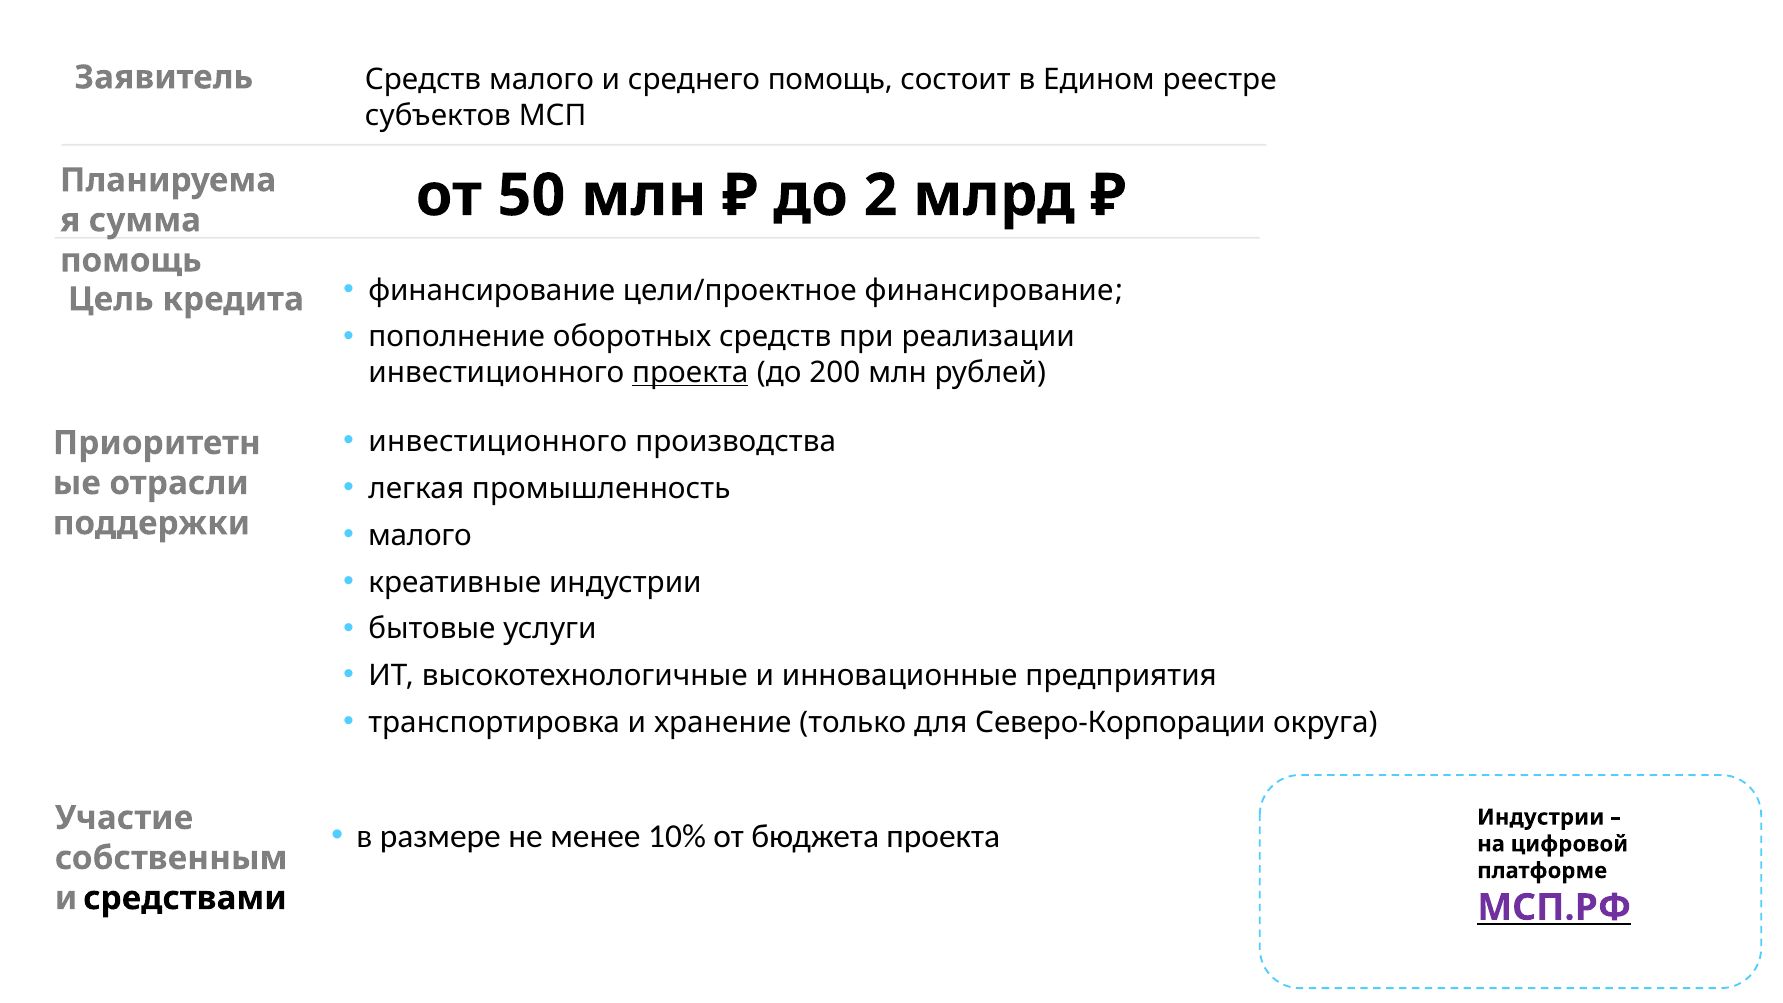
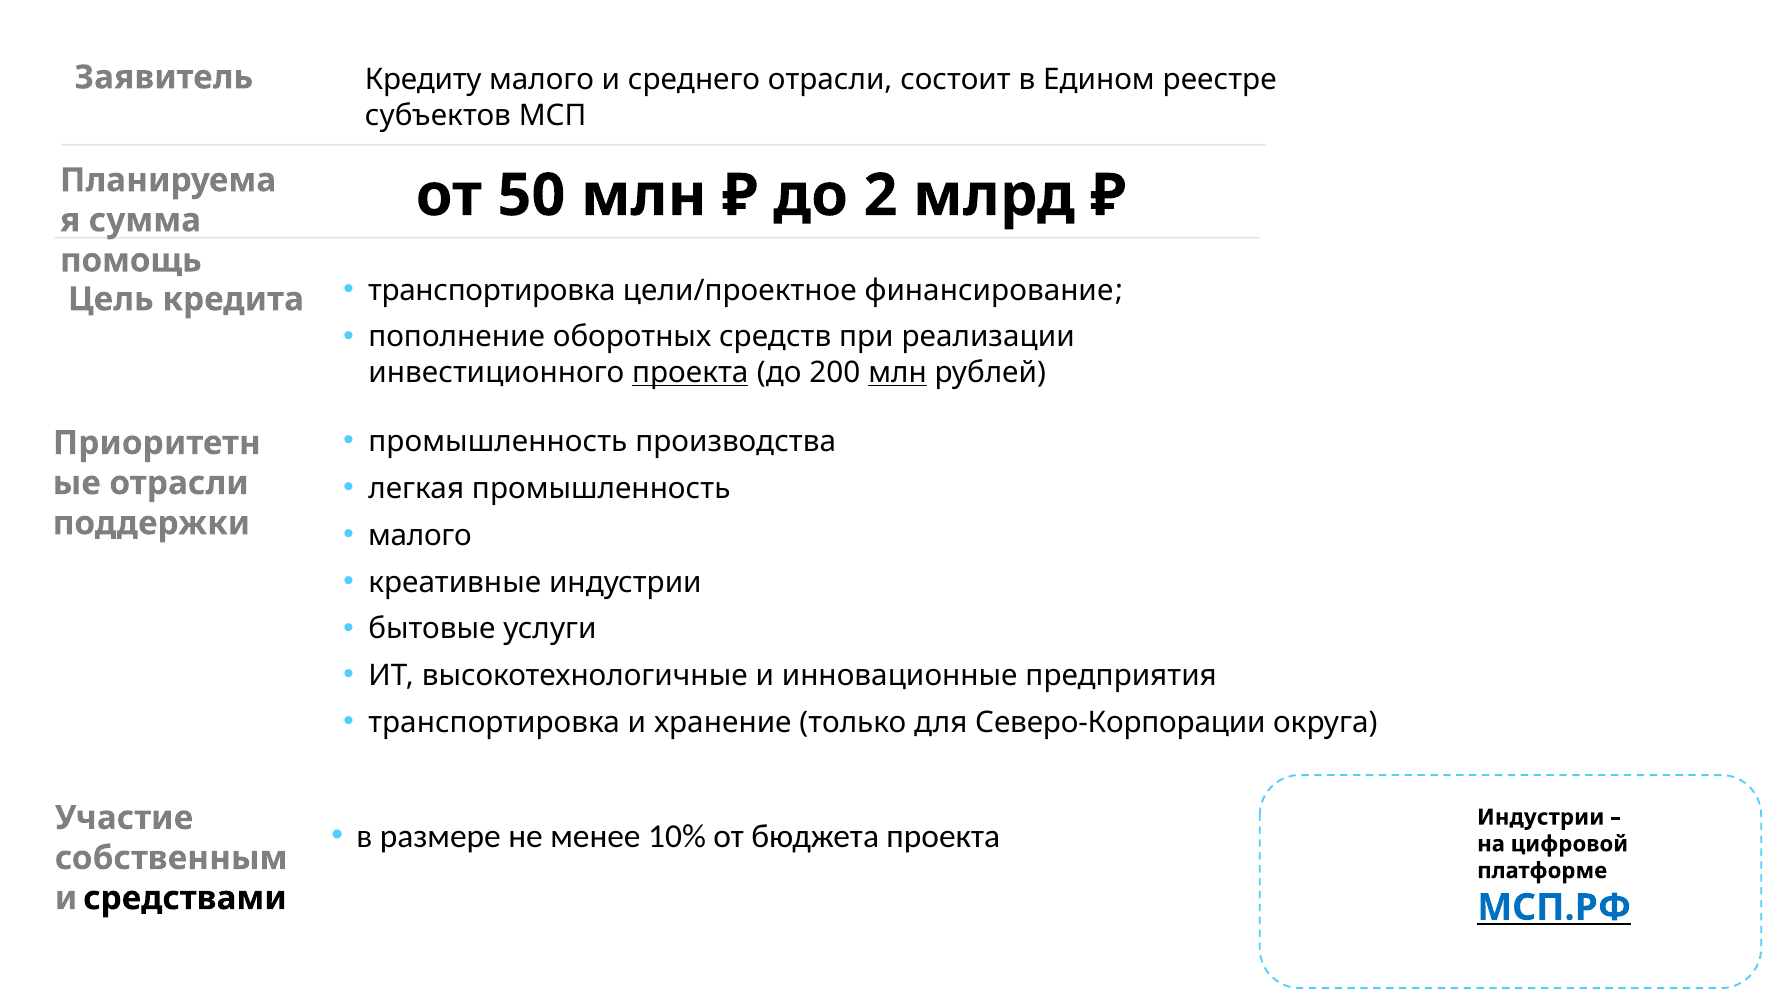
Заявитель Средств: Средств -> Кредиту (423, 80)
среднего помощь: помощь -> отрасли (830, 80)
финансирование: финансирование -> транспортировка (492, 290)
млн underline: none -> present (898, 373)
инвестиционного: инвестиционного -> промышленность (498, 442)
МСП.РФ colour: purple -> blue (1554, 907)
